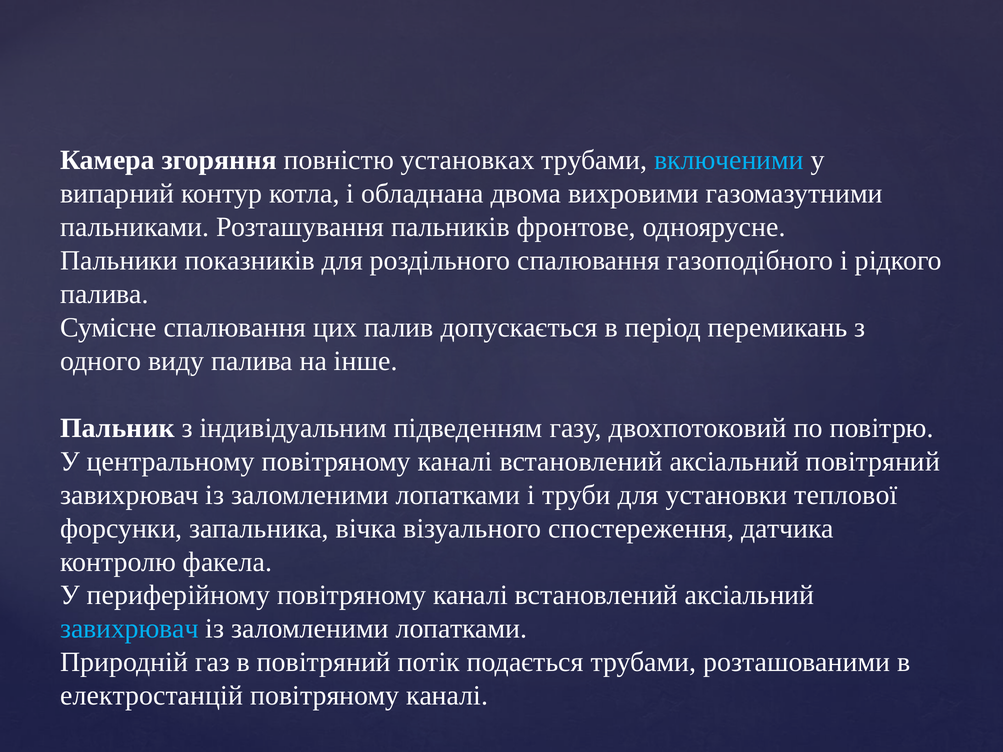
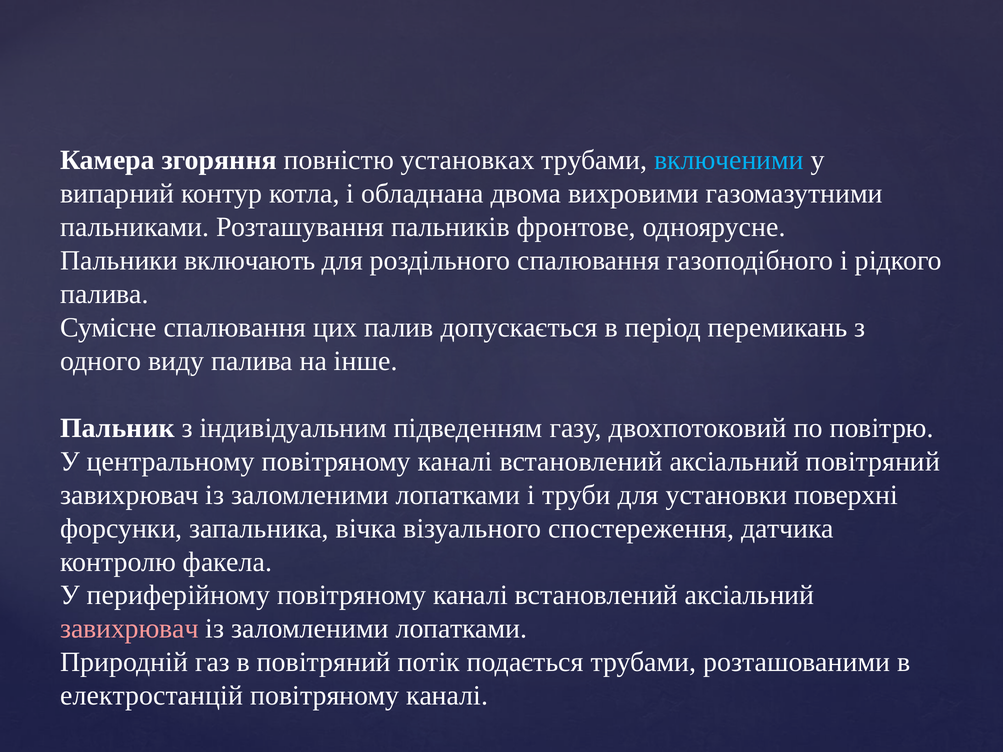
показників: показників -> включають (250, 261)
теплової: теплової -> поверхні (846, 495)
завихрювач colour: light blue -> pink (129, 629)
